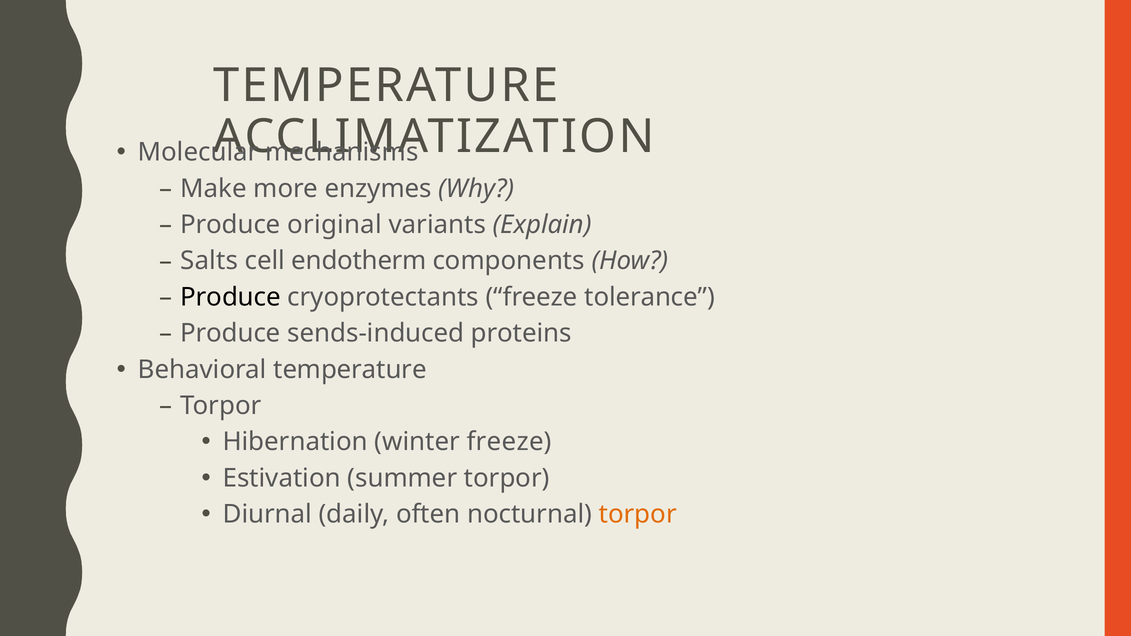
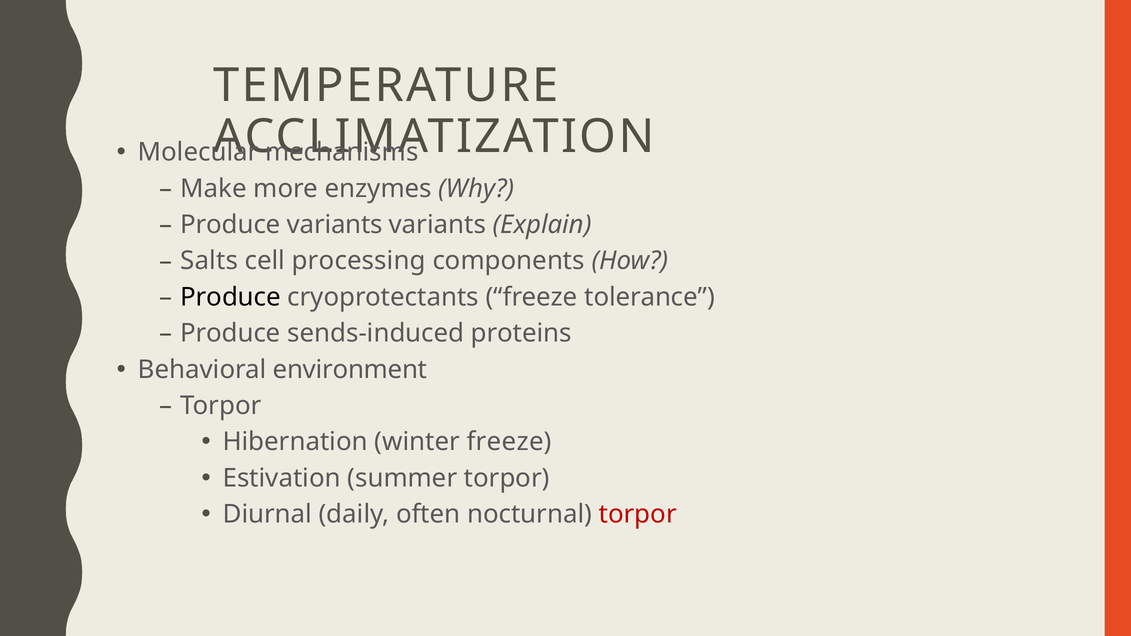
Produce original: original -> variants (335, 225)
endotherm: endotherm -> processing (359, 261)
Behavioral temperature: temperature -> environment (350, 370)
torpor colour: orange -> red (638, 514)
